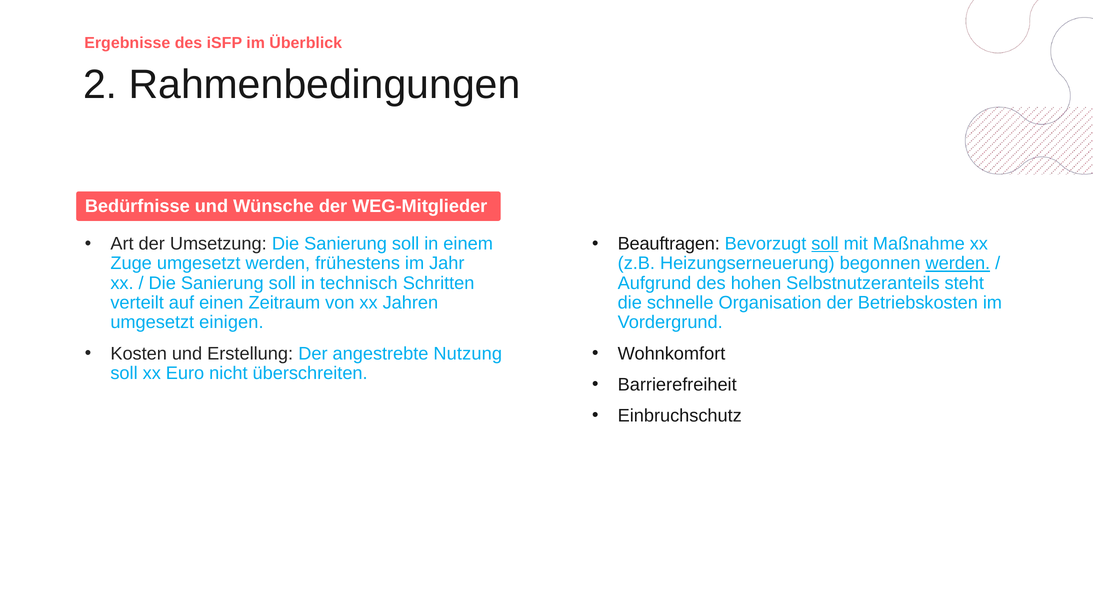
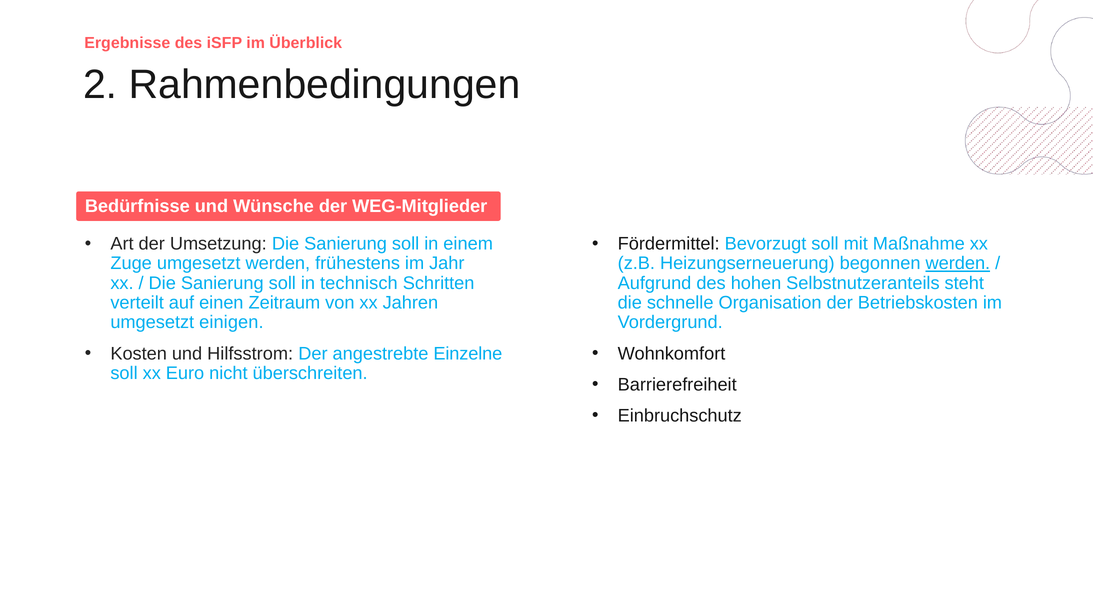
Beauftragen: Beauftragen -> Fördermittel (669, 244)
soll underline: present -> none (825, 244)
Erstellung: Erstellung -> Hilfsstrom (250, 353)
Nutzung: Nutzung -> Einzelne (468, 353)
